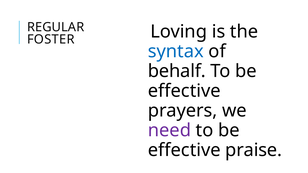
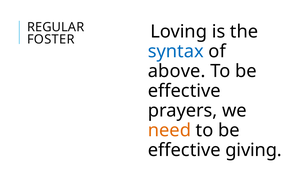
behalf: behalf -> above (177, 71)
need colour: purple -> orange (169, 130)
praise: praise -> giving (254, 150)
